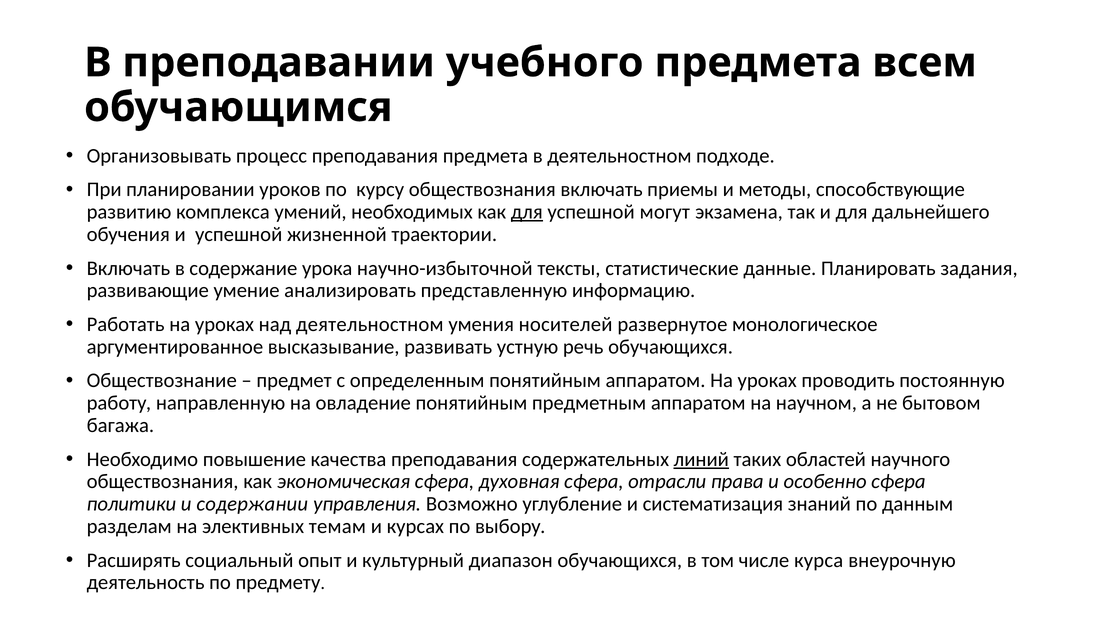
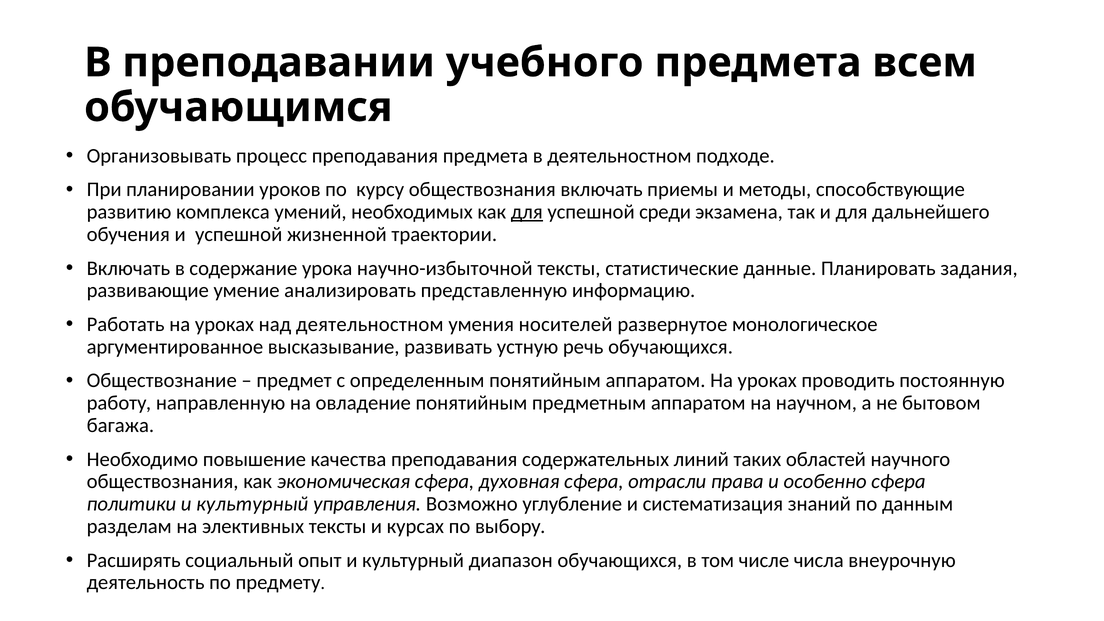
могут: могут -> среди (665, 212)
линий underline: present -> none (701, 459)
политики и содержании: содержании -> культурный (252, 504)
элективных темам: темам -> тексты (338, 526)
курса: курса -> числа (819, 560)
